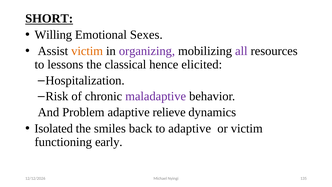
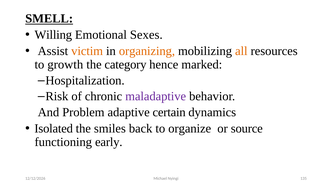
SHORT: SHORT -> SMELL (49, 19)
organizing colour: purple -> orange (147, 51)
all colour: purple -> orange (241, 51)
lessons: lessons -> growth (65, 64)
classical: classical -> category (126, 64)
elicited: elicited -> marked (202, 64)
relieve: relieve -> certain (169, 112)
to adaptive: adaptive -> organize (190, 128)
or victim: victim -> source (247, 128)
